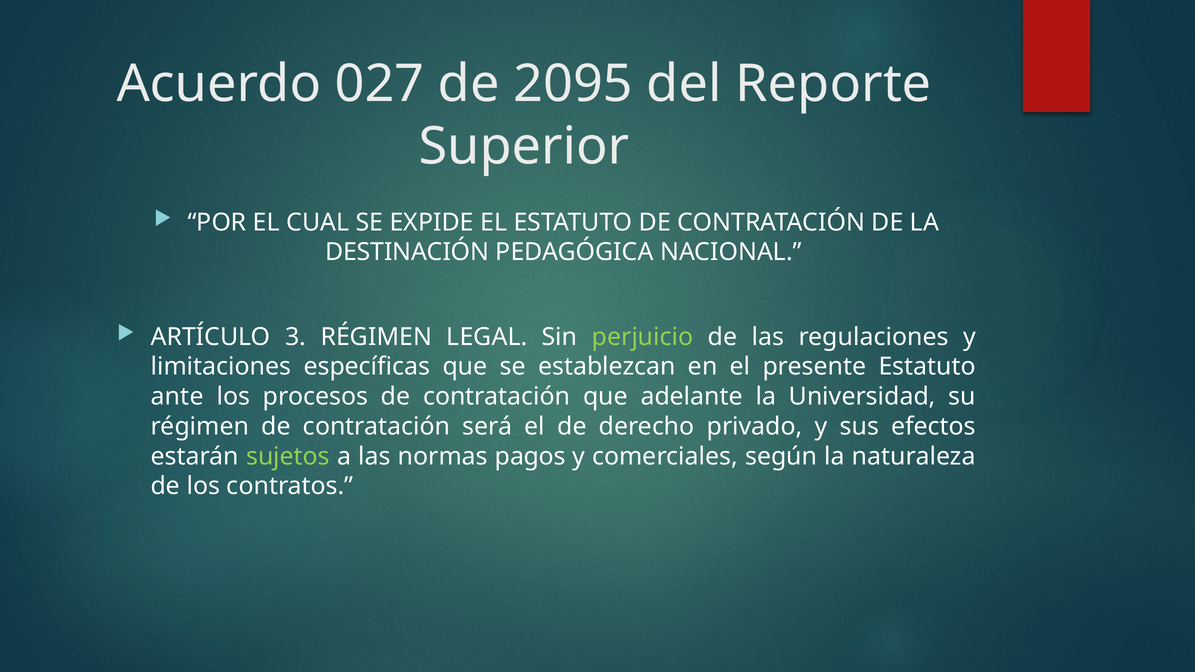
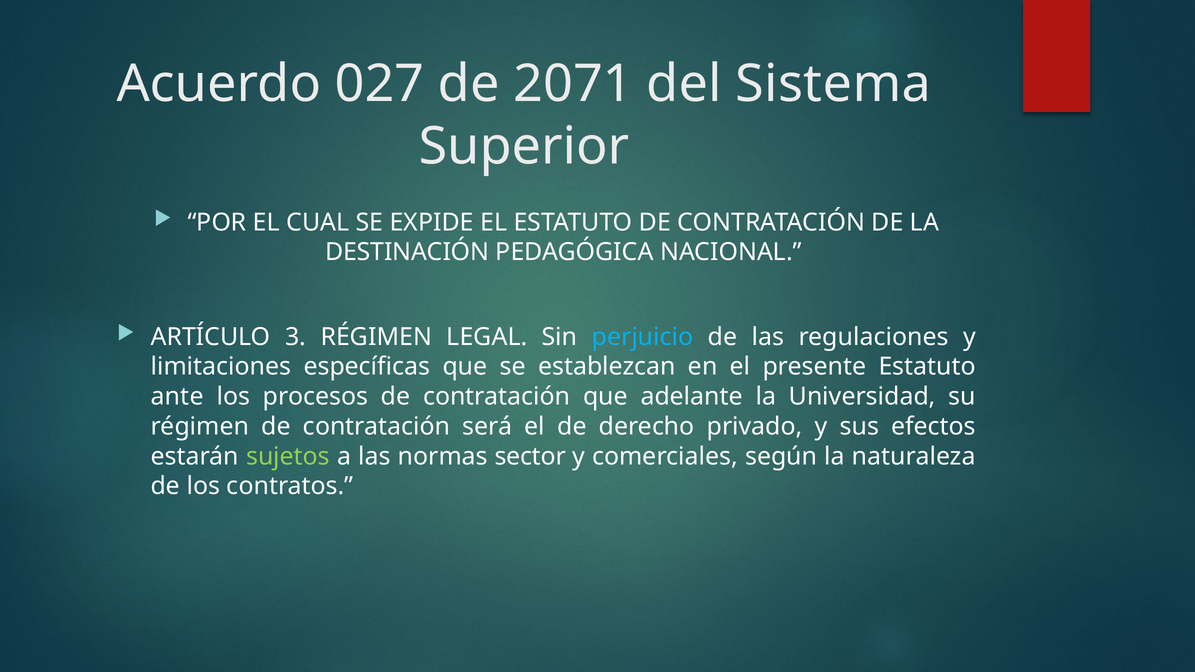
2095: 2095 -> 2071 (573, 84)
Reporte: Reporte -> Sistema (833, 84)
perjuicio colour: light green -> light blue (643, 337)
pagos: pagos -> sector (530, 457)
